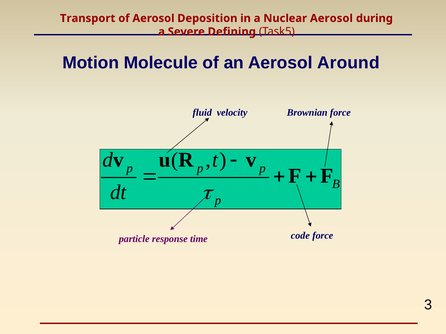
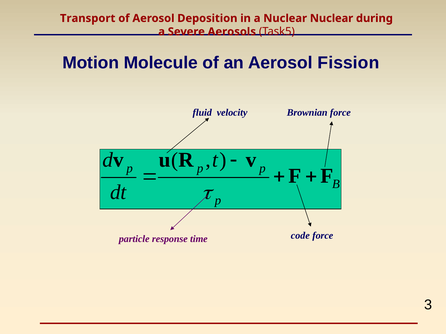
Nuclear Aerosol: Aerosol -> Nuclear (332, 18)
Defining: Defining -> Aerosols (232, 32)
Around: Around -> Fission (348, 63)
